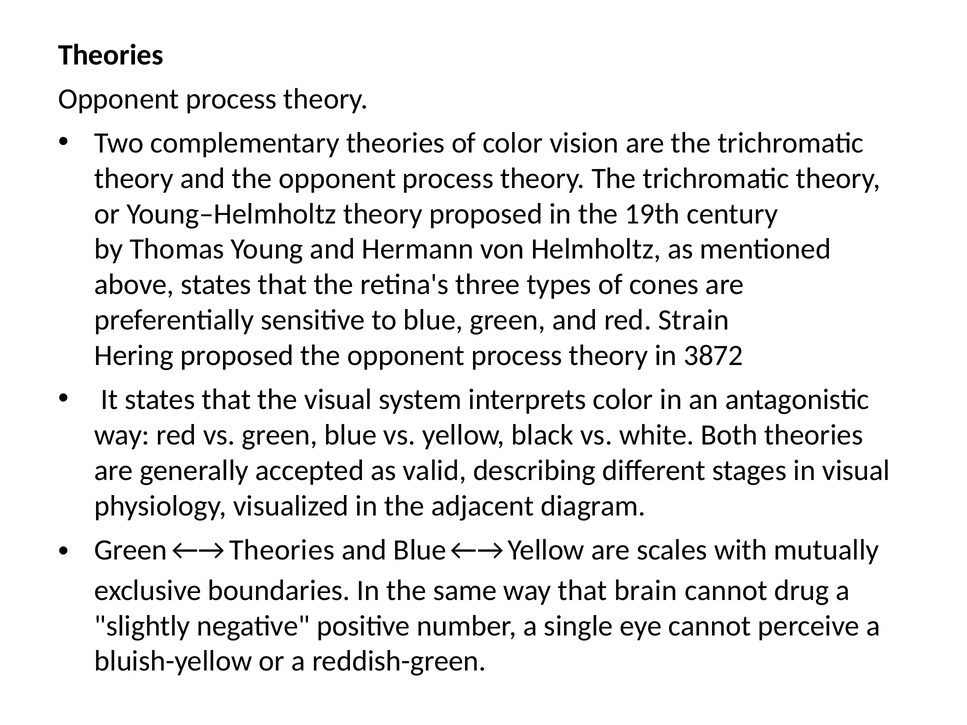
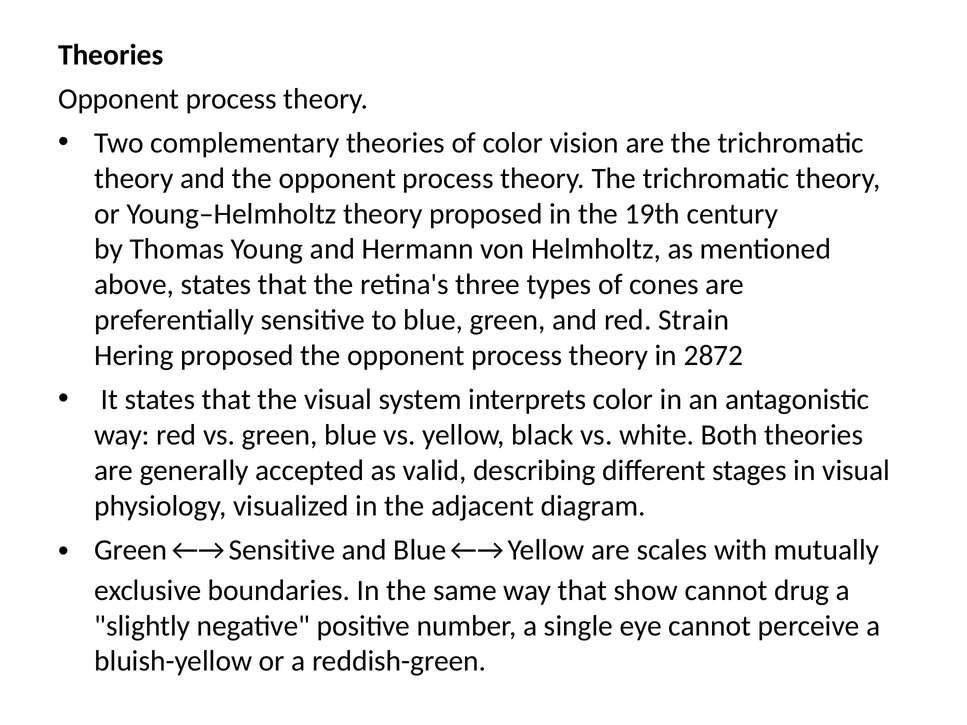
3872: 3872 -> 2872 (713, 356)
Theories: Theories -> Sensitive (282, 550)
brain: brain -> show (646, 591)
